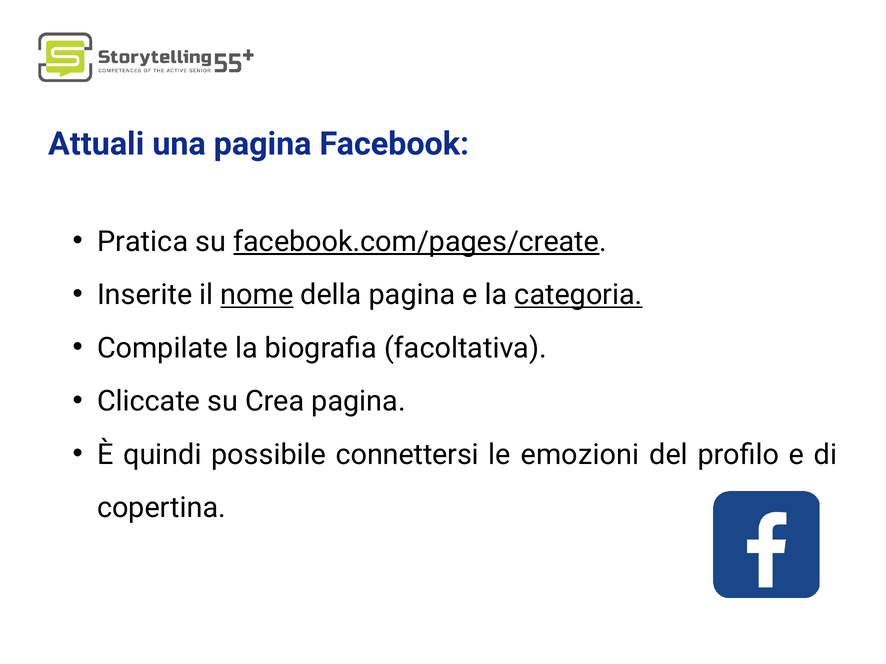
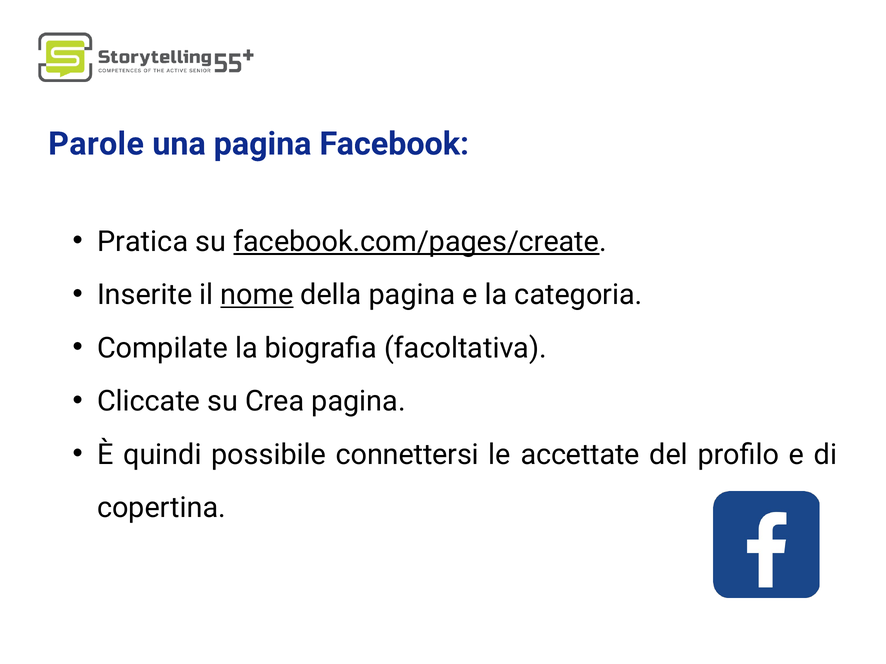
Attuali: Attuali -> Parole (96, 144)
categoria underline: present -> none (578, 295)
emozioni: emozioni -> accettate (580, 455)
